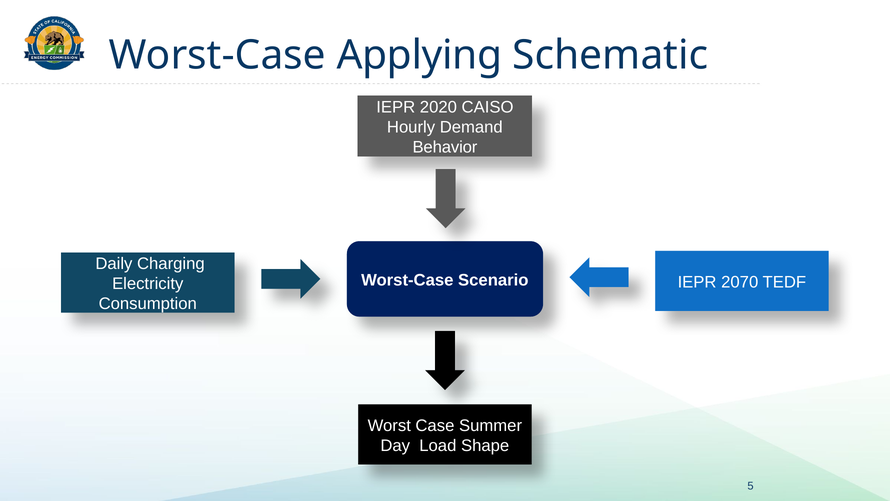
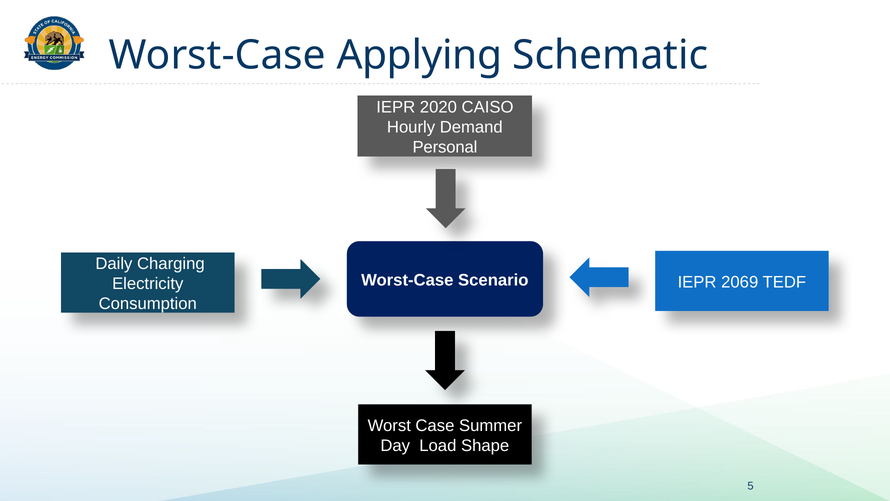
Behavior: Behavior -> Personal (445, 147)
2070: 2070 -> 2069 (740, 282)
